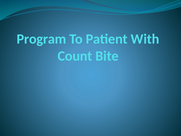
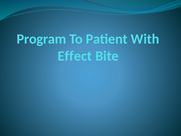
Count: Count -> Effect (75, 56)
